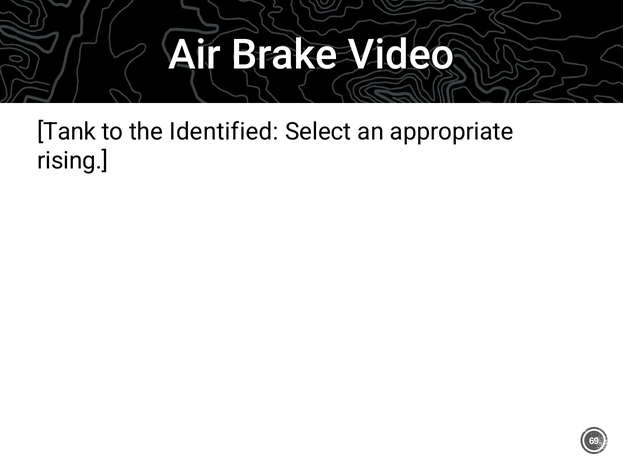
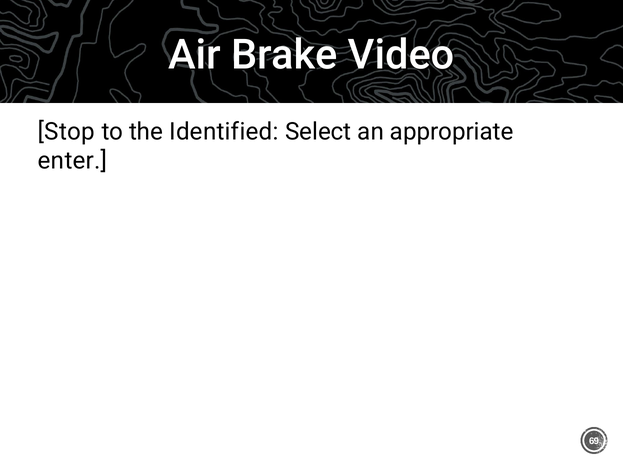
Tank: Tank -> Stop (66, 132)
rising: rising -> enter (73, 161)
